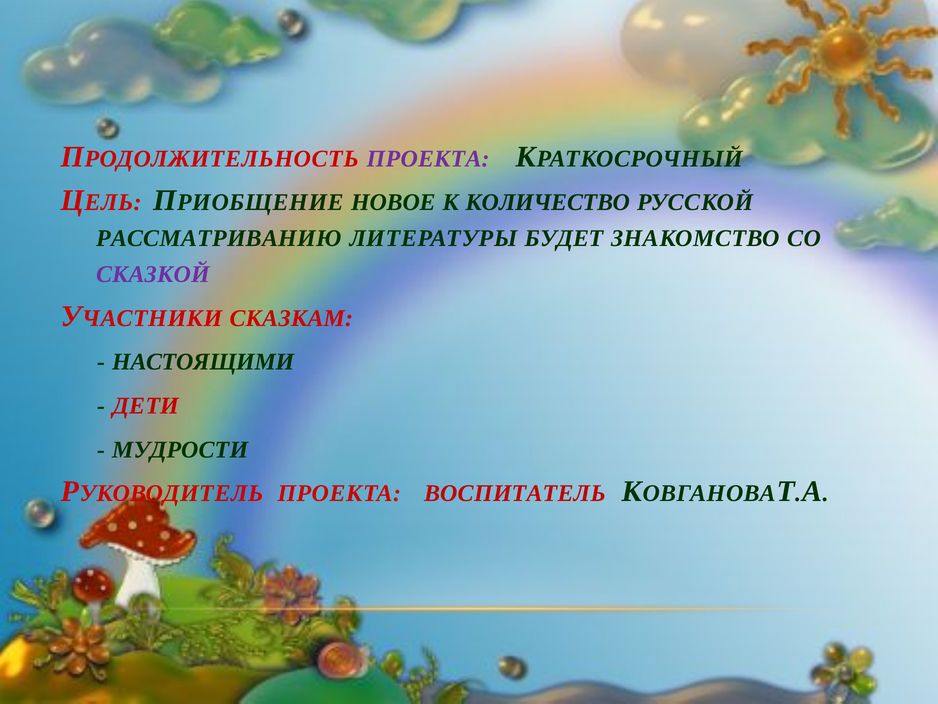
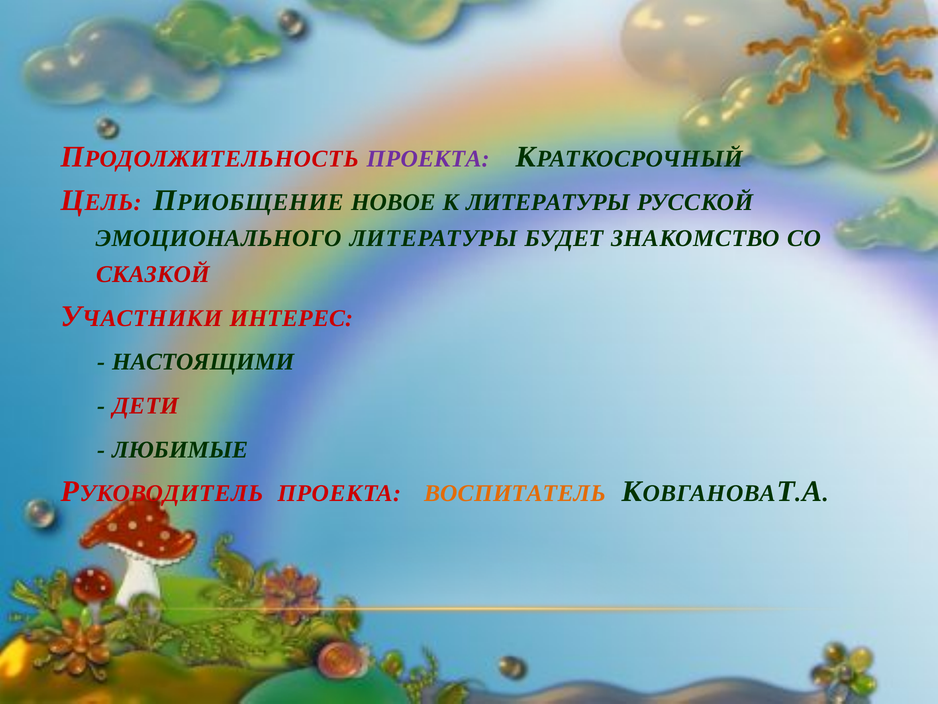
К КОЛИЧЕСТВО: КОЛИЧЕСТВО -> ЛИТЕРАТУРЫ (548, 202)
РАССМАТРИВАНИЮ: РАССМАТРИВАНИЮ -> ЭМОЦИОНАЛЬНОГО (219, 238)
СКАЗКОЙ colour: purple -> red (153, 274)
СКАЗКАМ: СКАЗКАМ -> ИНТЕРЕС (292, 318)
МУДРОСТИ: МУДРОСТИ -> ЛЮБИМЫЕ (180, 449)
ВОСПИТАТЕЛЬ colour: red -> orange (515, 493)
